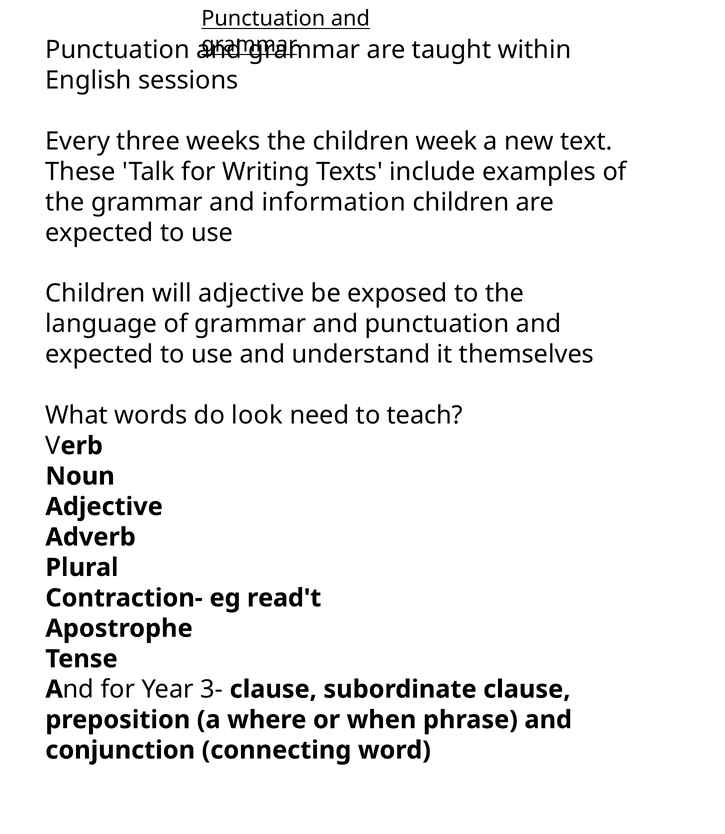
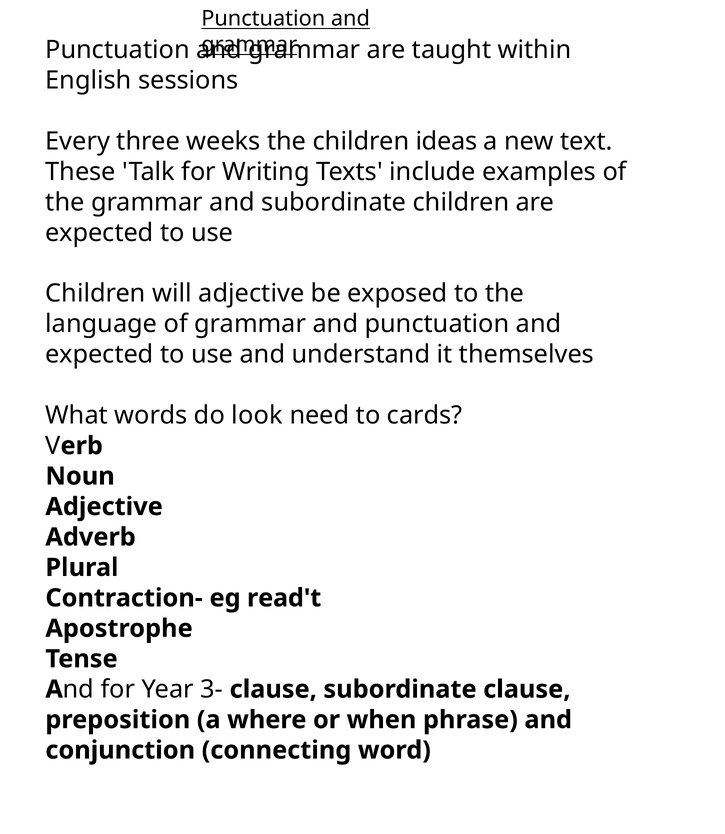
week: week -> ideas (447, 141)
and information: information -> subordinate (334, 202)
teach: teach -> cards (425, 416)
